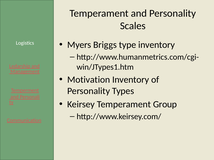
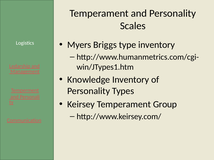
Motivation: Motivation -> Knowledge (89, 80)
